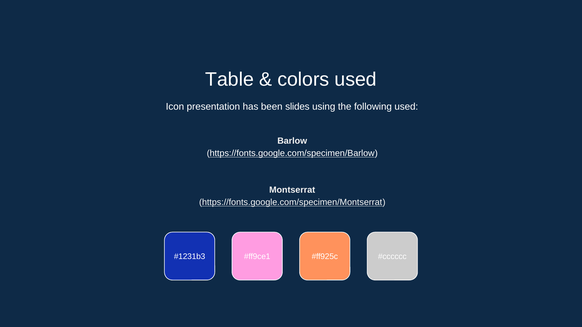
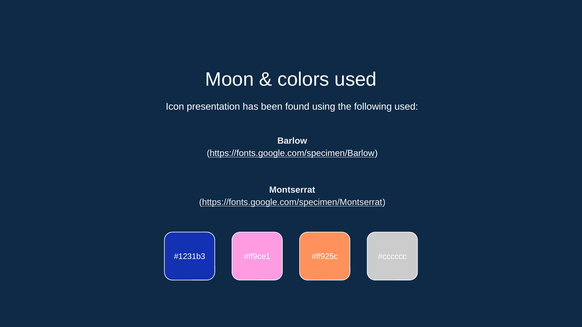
Table: Table -> Moon (230, 80)
slides: slides -> found (297, 107)
